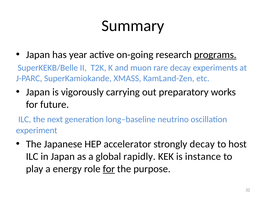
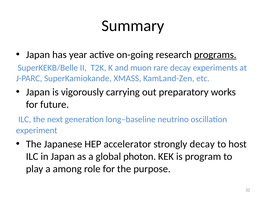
rapidly: rapidly -> photon (140, 157)
instance: instance -> program (203, 157)
energy: energy -> among (67, 169)
for underline: present -> none (109, 169)
